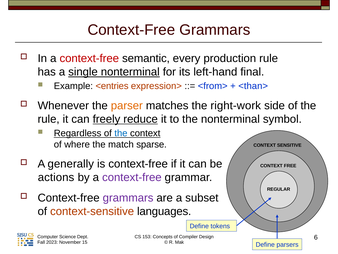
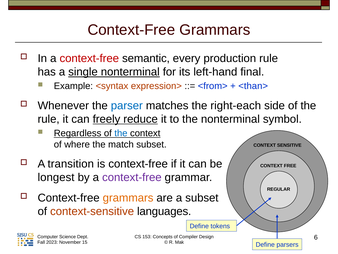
<entries: <entries -> <syntax (112, 86)
parser colour: orange -> blue (127, 105)
right-work: right-work -> right-each (236, 105)
match sparse: sparse -> subset (151, 144)
generally: generally -> transition (71, 164)
actions: actions -> longest (56, 177)
grammars colour: purple -> orange (128, 198)
